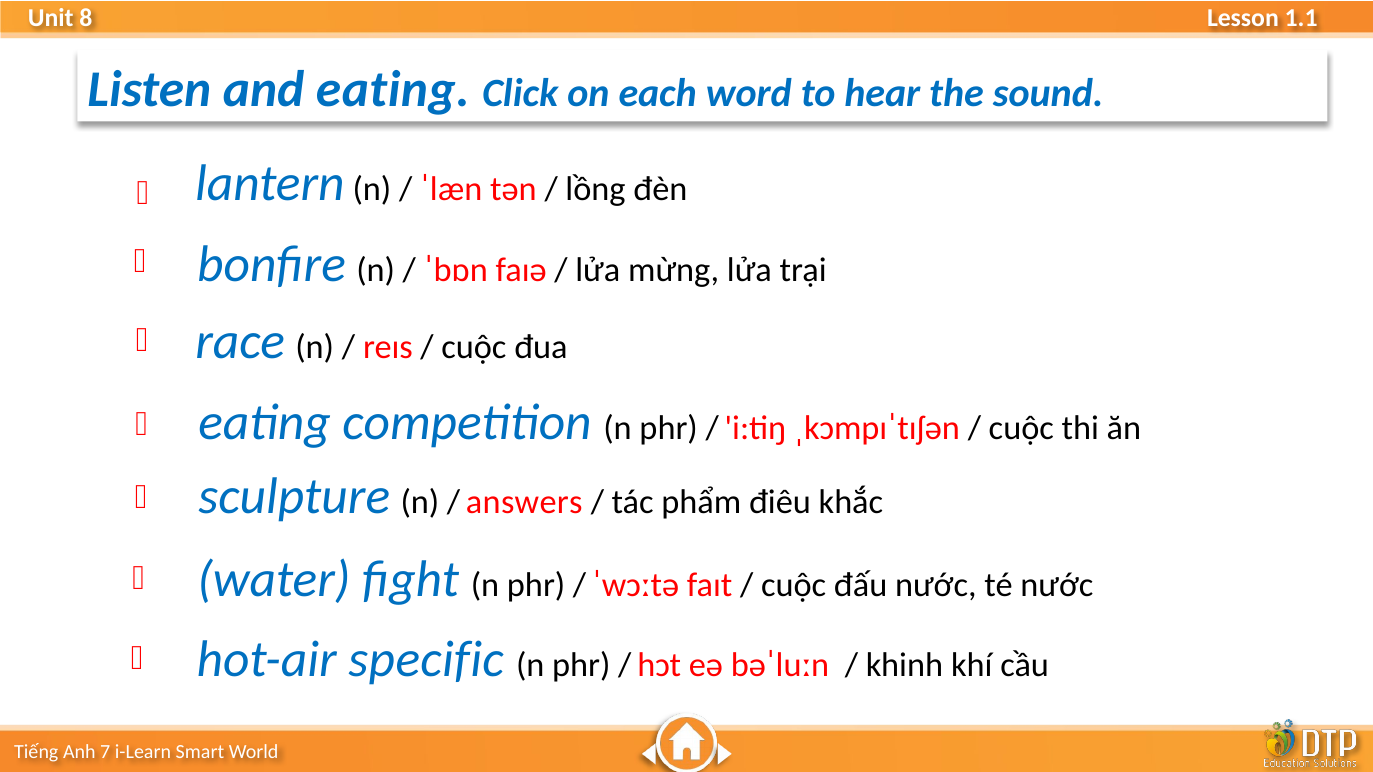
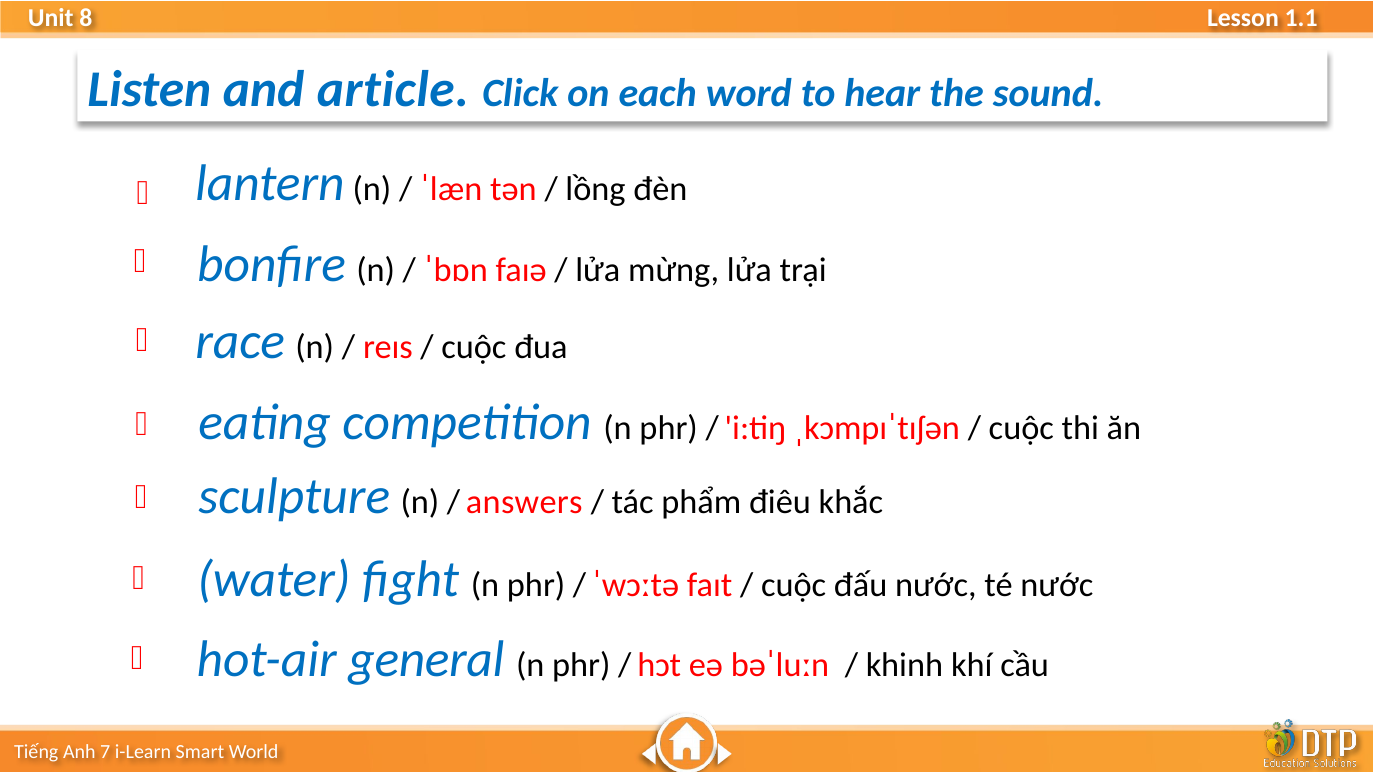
and eating: eating -> article (393, 89)
specific: specific -> general (426, 659)
